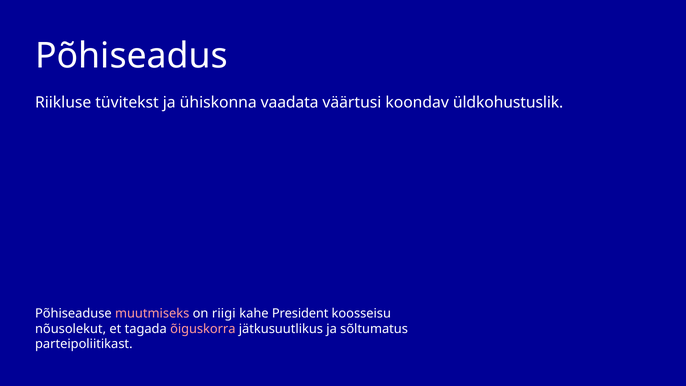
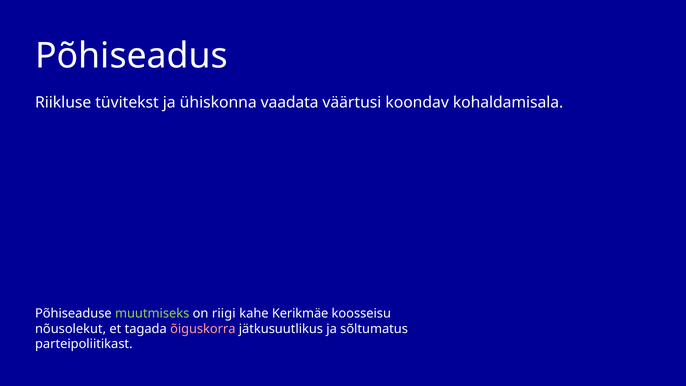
üldkohustuslik: üldkohustuslik -> kohaldamisala (508, 102)
muutmiseks colour: pink -> light green (152, 313)
President: President -> Kerikmäe (300, 313)
